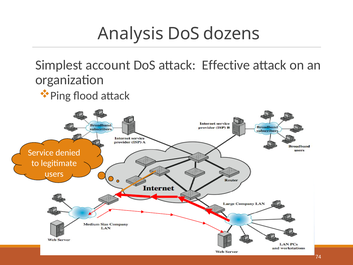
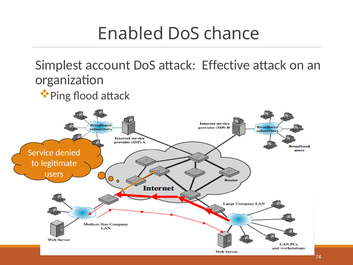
Analysis: Analysis -> Enabled (131, 34)
dozens: dozens -> chance (232, 34)
